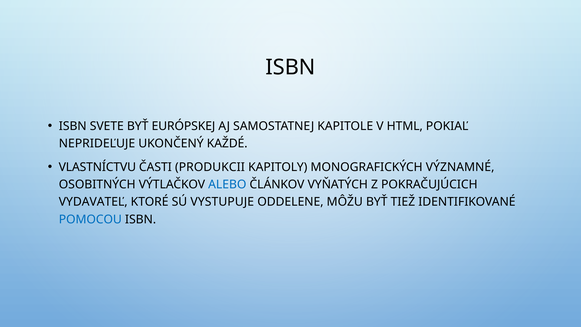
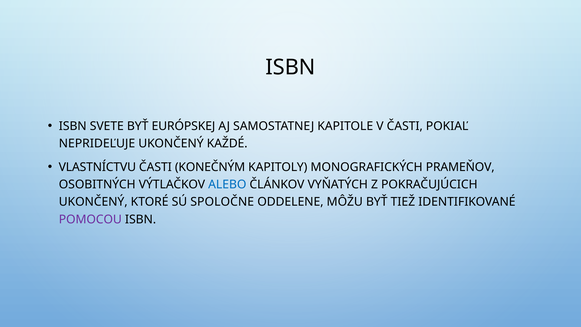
V HTML: HTML -> ČASTI (405, 126)
PRODUKCII: PRODUKCII -> KONEČNÝM (210, 167)
VÝZNAMNÉ: VÝZNAMNÉ -> PRAMEŇOV (460, 167)
VYDAVATEĽ: VYDAVATEĽ -> UKONČENÝ (93, 202)
VYSTUPUJE: VYSTUPUJE -> SPOLOČNE (222, 202)
POMOCOU colour: blue -> purple (90, 219)
